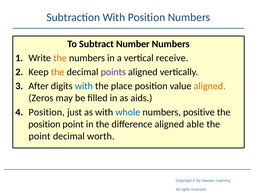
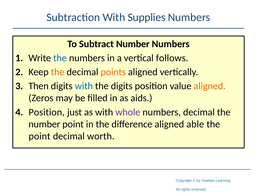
With Position: Position -> Supplies (147, 17)
the colour: orange -> blue (60, 58)
receive: receive -> follows (172, 58)
points colour: purple -> orange (113, 72)
After: After -> Then (39, 86)
the place: place -> digits (122, 86)
whole colour: blue -> purple (128, 112)
numbers positive: positive -> decimal (199, 112)
position: position -> number (44, 124)
